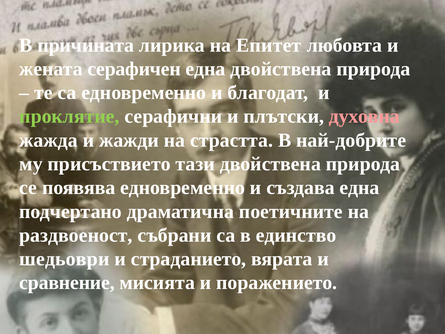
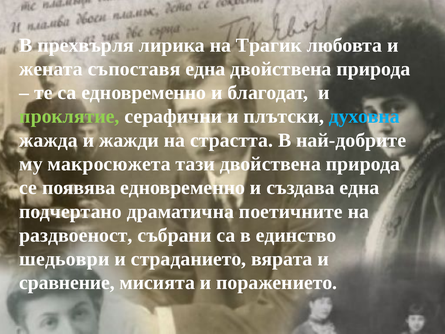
причината: причината -> прехвърля (86, 45)
Епитет: Епитет -> Трагик (269, 45)
серафичен: серафичен -> съпоставя (134, 69)
духовна colour: pink -> light blue (364, 116)
присъствието: присъствието -> макросюжета (109, 164)
